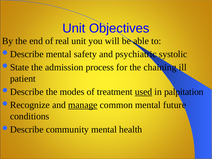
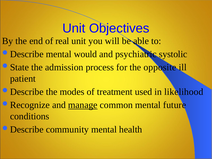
safety: safety -> would (85, 54)
chaining: chaining -> opposite (160, 67)
used underline: present -> none (143, 92)
palpitation: palpitation -> likelihood (184, 92)
